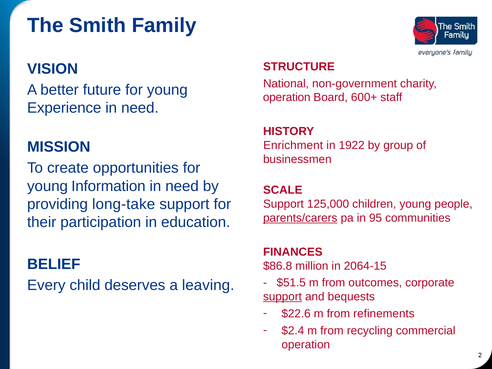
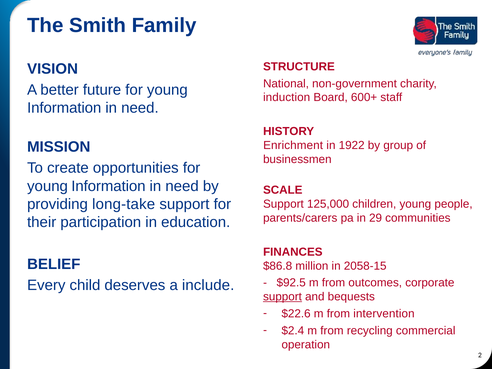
operation: operation -> induction (287, 97)
Experience: Experience -> Information (64, 108)
parents/carers underline: present -> none (300, 218)
95: 95 -> 29 (376, 218)
2064-15: 2064-15 -> 2058-15 (365, 266)
$51.5: $51.5 -> $92.5 (291, 283)
leaving: leaving -> include (208, 285)
refinements: refinements -> intervention (384, 314)
